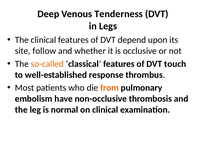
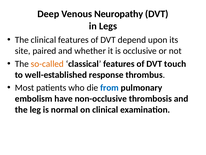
Tenderness: Tenderness -> Neuropathy (119, 14)
follow: follow -> paired (44, 51)
from colour: orange -> blue (110, 87)
